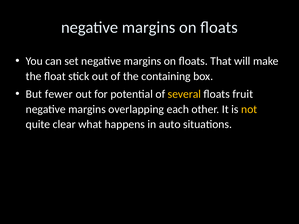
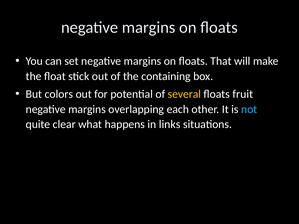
fewer: fewer -> colors (59, 94)
not colour: yellow -> light blue (249, 109)
auto: auto -> links (170, 124)
